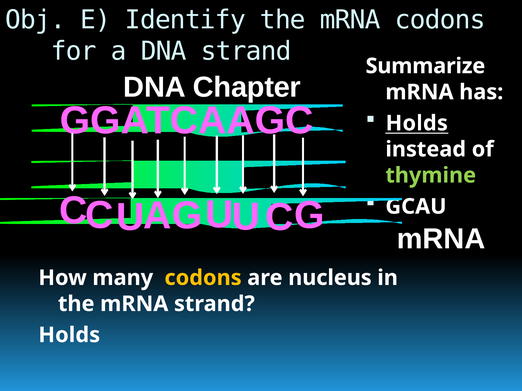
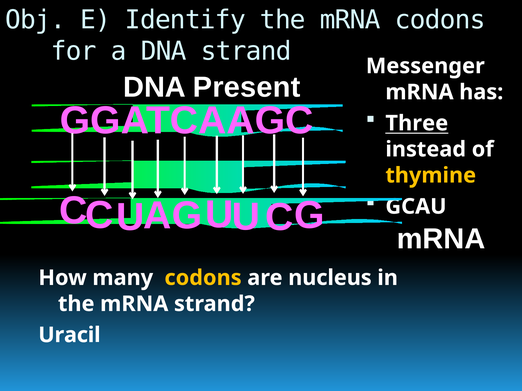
Summarize: Summarize -> Messenger (425, 66)
Chapter: Chapter -> Present (247, 88)
Holds: Holds -> Three (417, 123)
thymine colour: light green -> yellow (431, 176)
Holds: Holds -> Uracil (69, 335)
